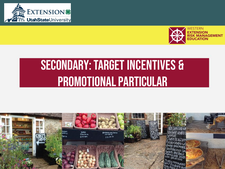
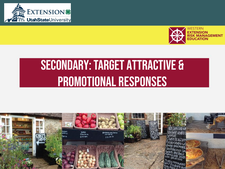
Incentives: Incentives -> Attractive (151, 65)
Particular: Particular -> Responses (143, 82)
